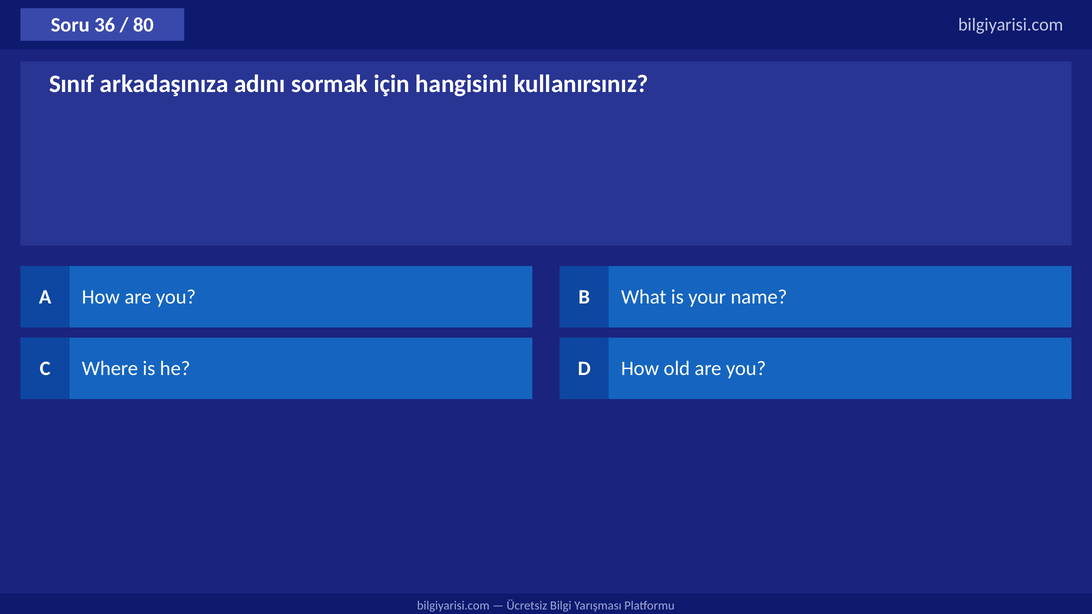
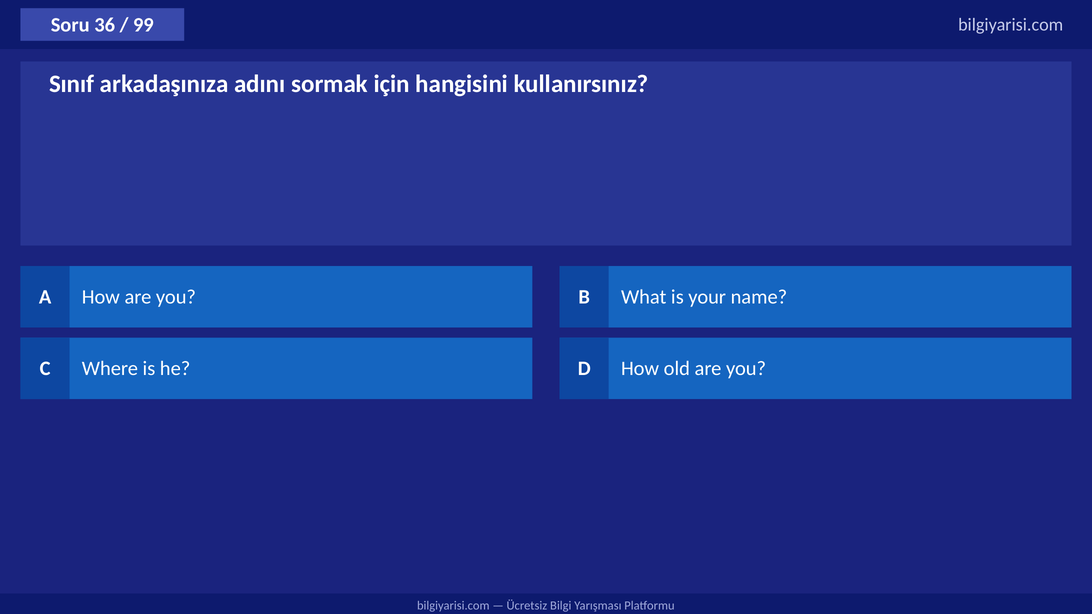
80: 80 -> 99 (143, 25)
